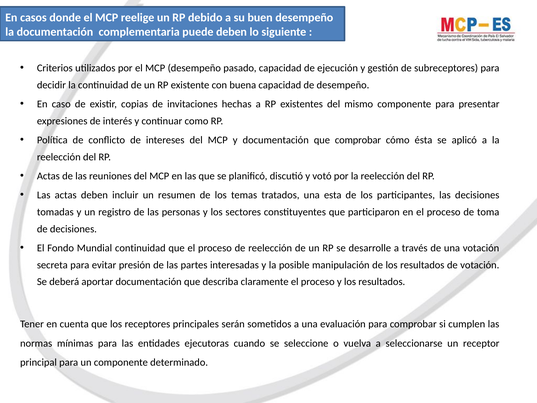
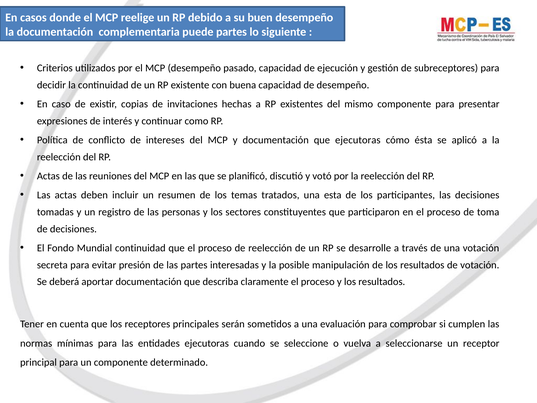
puede deben: deben -> partes (232, 32)
que comprobar: comprobar -> ejecutoras (358, 140)
